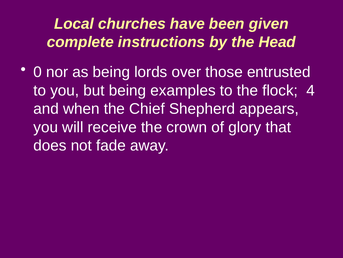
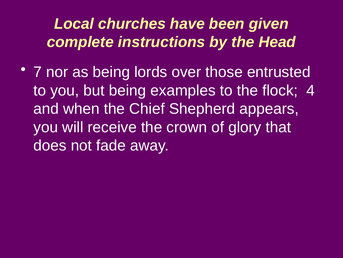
0: 0 -> 7 (38, 72)
